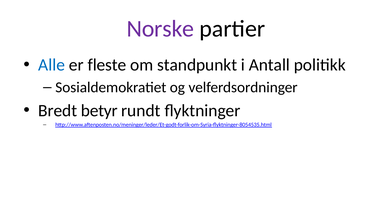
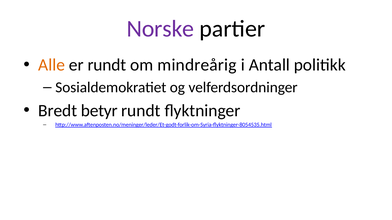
Alle colour: blue -> orange (52, 65)
er fleste: fleste -> rundt (107, 65)
standpunkt: standpunkt -> mindreårig (197, 65)
